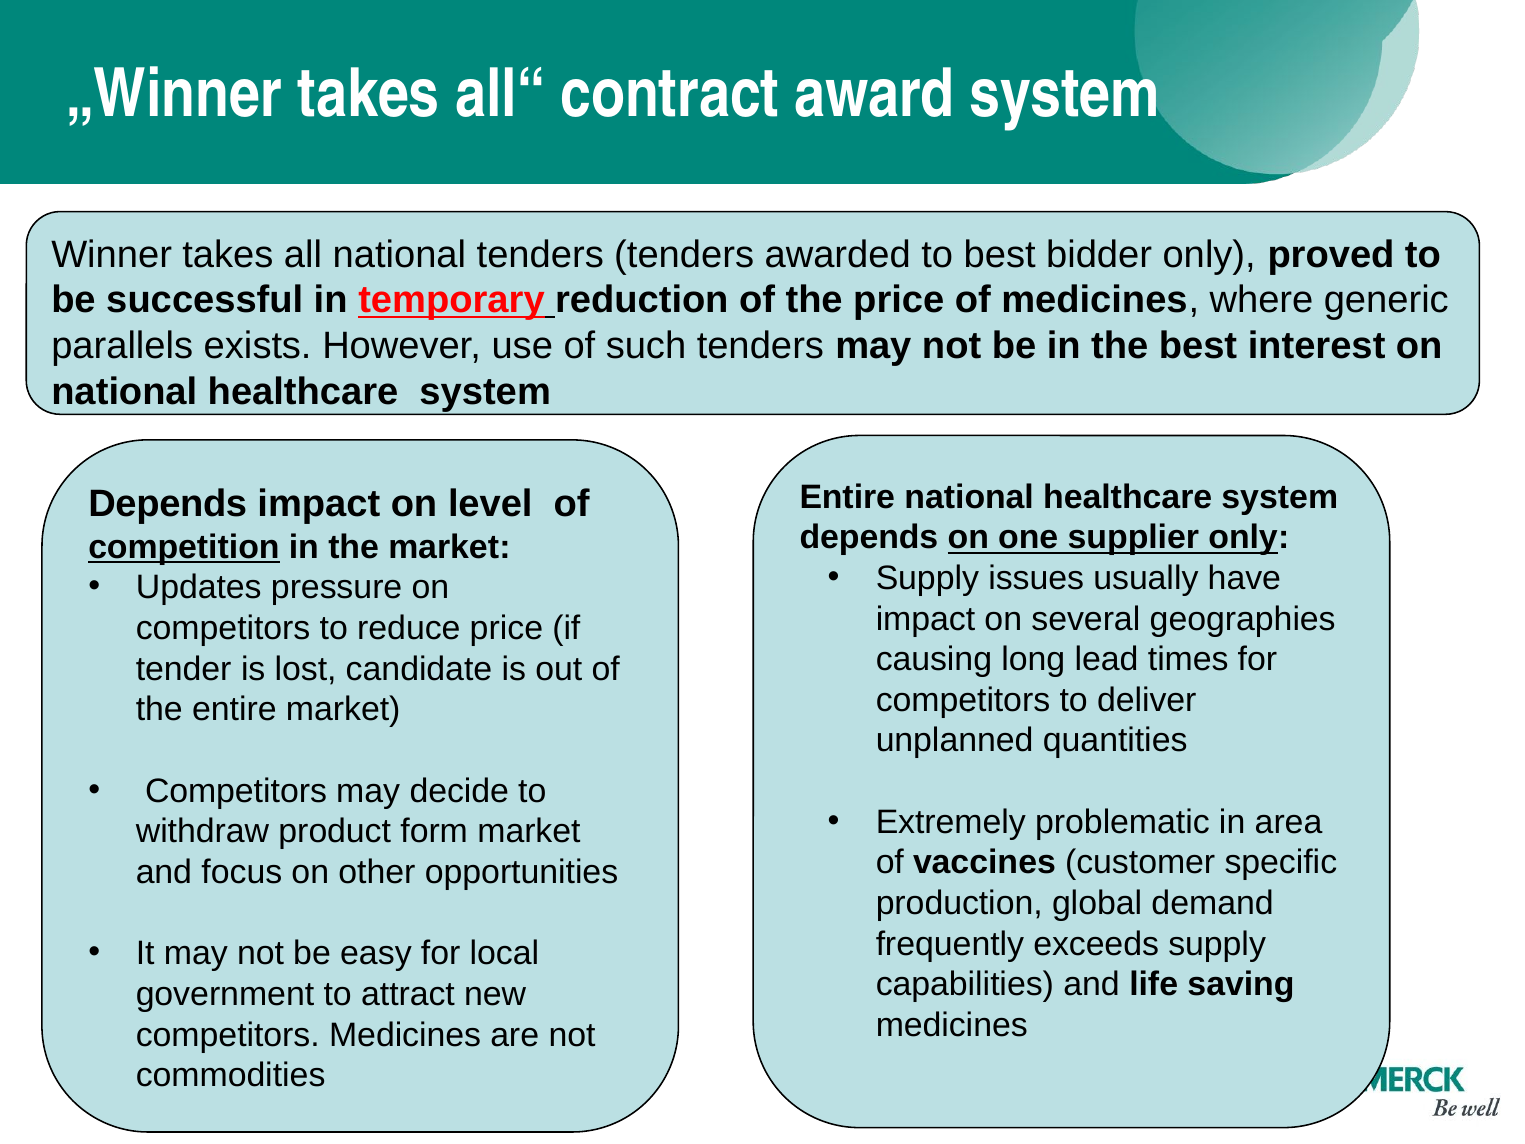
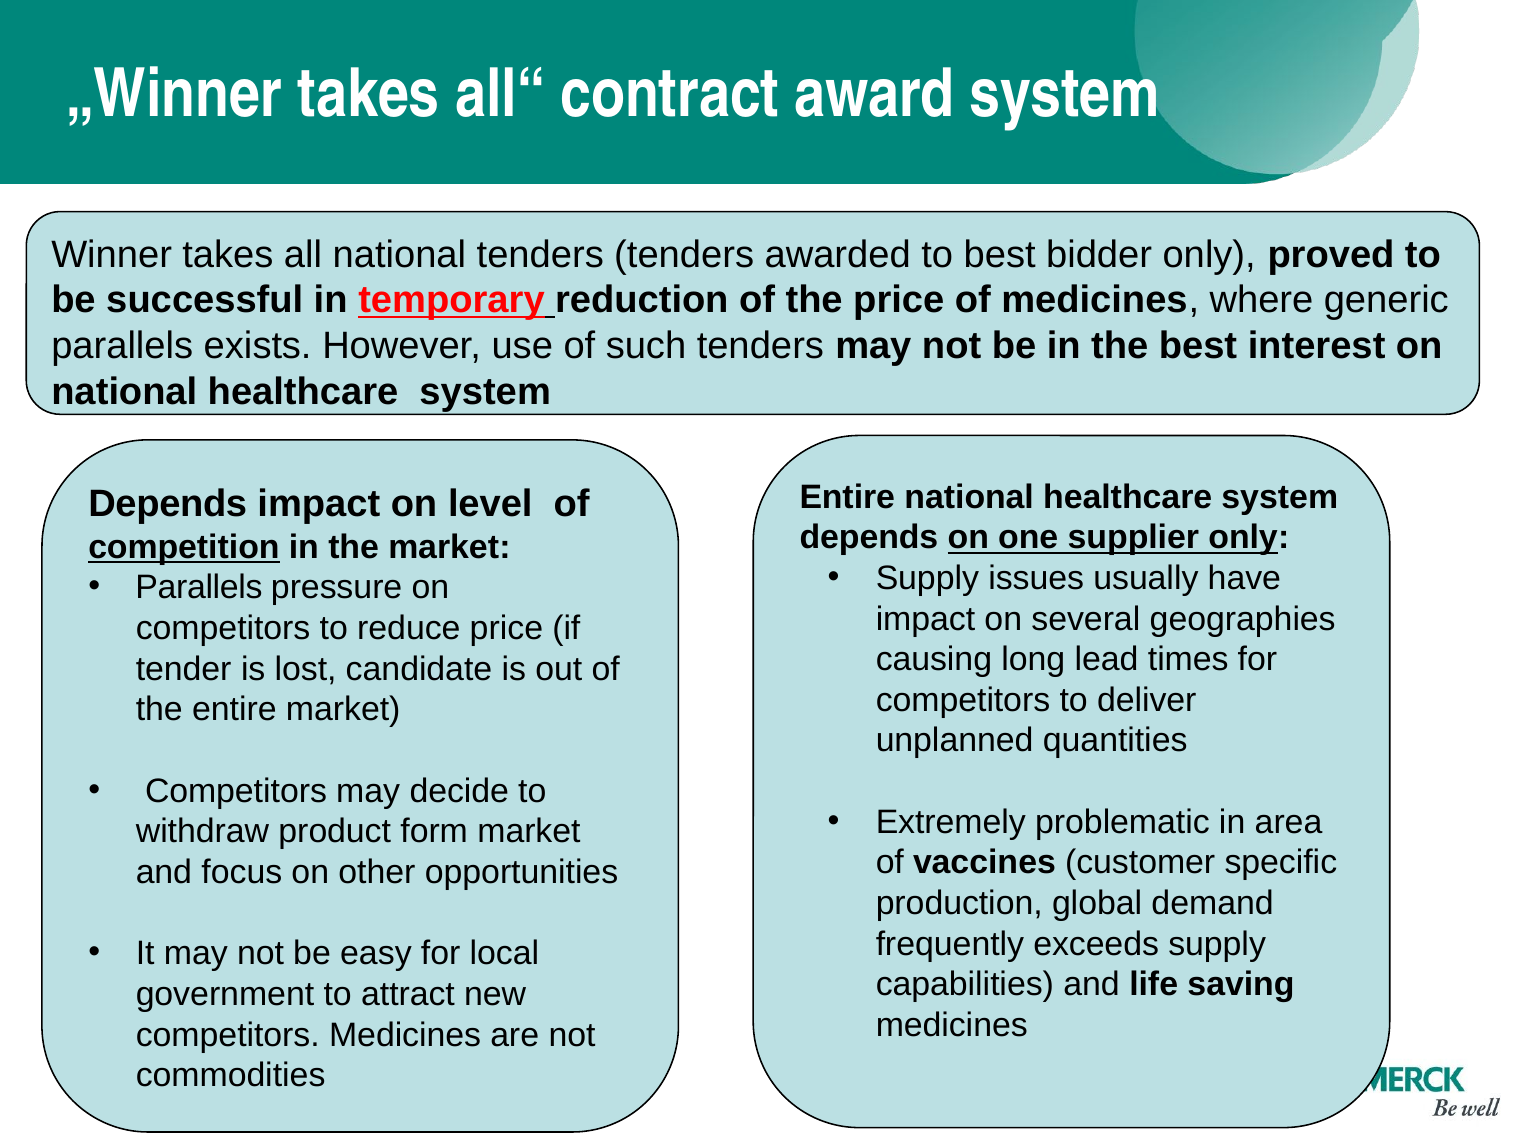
Updates: Updates -> Parallels (199, 588)
